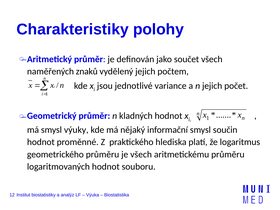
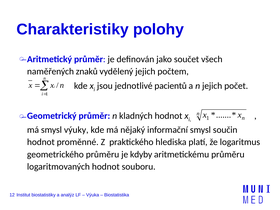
variance: variance -> pacientů (171, 86)
je všech: všech -> kdyby (141, 154)
